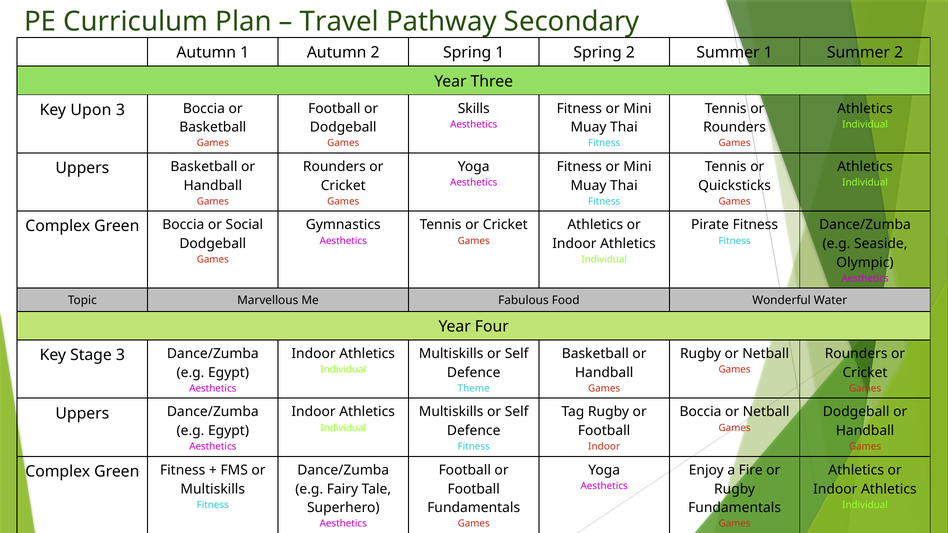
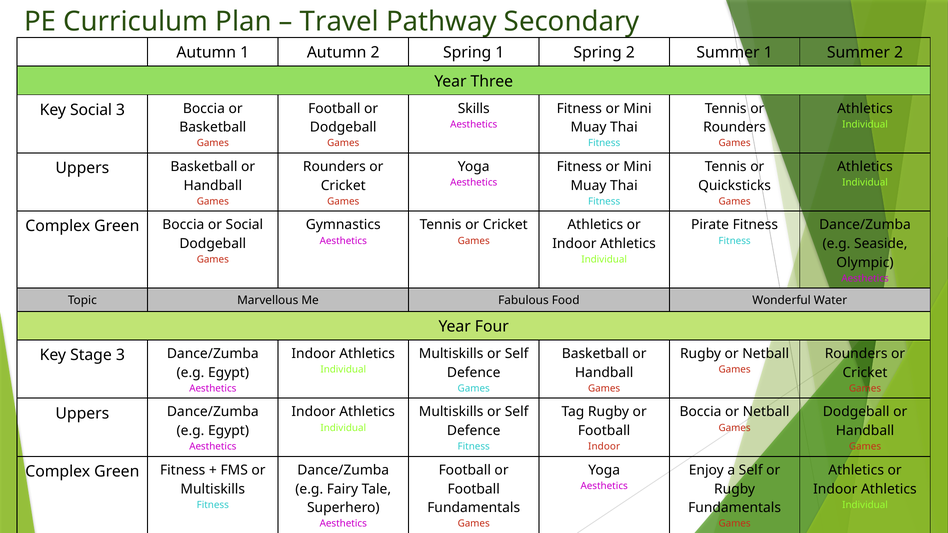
Key Upon: Upon -> Social (91, 110)
Theme: Theme -> Games (474, 389)
a Fire: Fire -> Self (751, 470)
